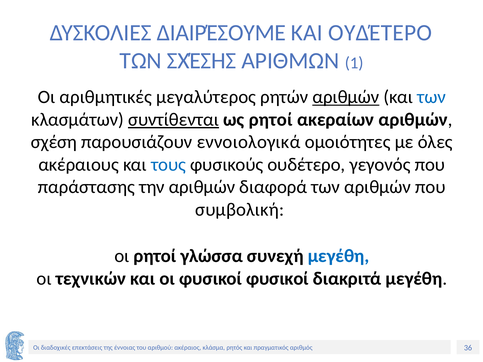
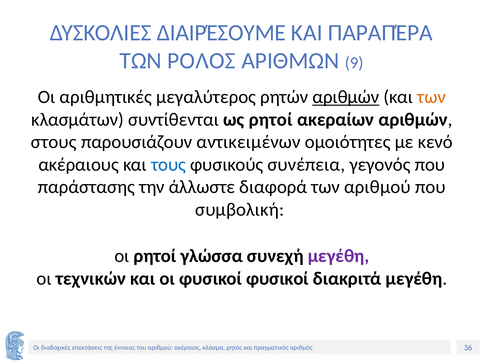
ΚΑΙ ΟΥΔΈΤΕΡΟ: ΟΥΔΈΤΕΡΟ -> ΠΑΡΑΠΈΡΑ (380, 33)
ΣΧΈΣΗΣ: ΣΧΈΣΗΣ -> ΡΟΛΟΣ (201, 61)
1: 1 -> 9 (354, 63)
των colour: blue -> orange (431, 97)
συντίθενται underline: present -> none (173, 120)
σχέση: σχέση -> στους (54, 142)
εννοιολογικά: εννοιολογικά -> αντικειμένων (249, 142)
όλες: όλες -> κενό (435, 142)
φυσικούς ουδέτερο: ουδέτερο -> συνέπεια (306, 165)
την αριθμών: αριθμών -> άλλωστε (202, 187)
των αριθμών: αριθμών -> αριθμού (377, 187)
μεγέθη colour: blue -> purple (339, 256)
